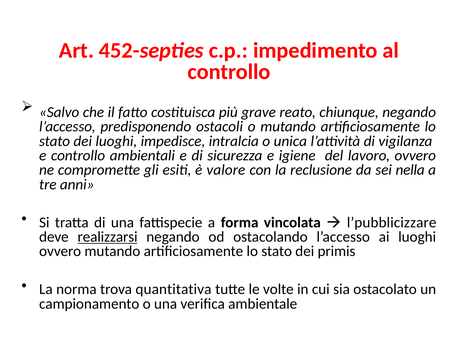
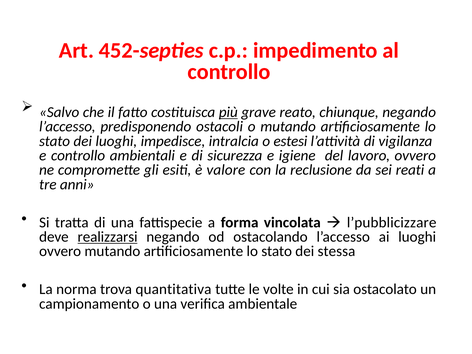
più underline: none -> present (228, 112)
unica: unica -> estesi (290, 141)
nella: nella -> reati (410, 170)
primis: primis -> stessa (336, 251)
